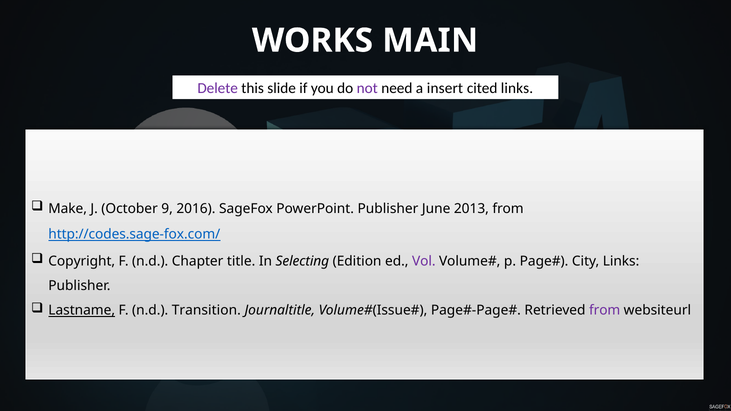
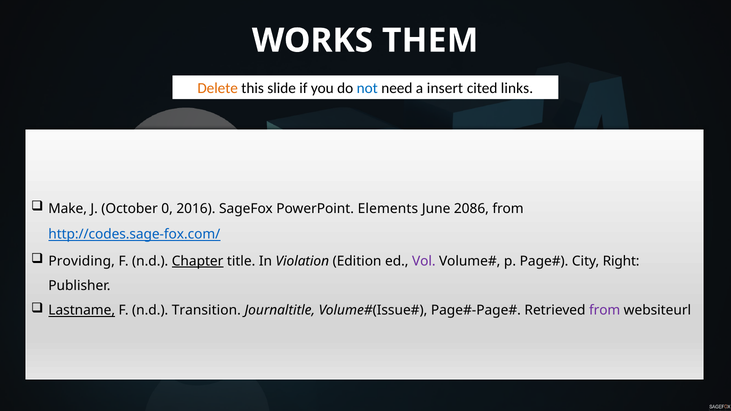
MAIN: MAIN -> THEM (430, 41)
Delete colour: purple -> orange (218, 88)
not colour: purple -> blue (367, 88)
9: 9 -> 0 (167, 209)
PowerPoint Publisher: Publisher -> Elements (388, 209)
2013: 2013 -> 2086 (471, 209)
Copyright: Copyright -> Providing (82, 261)
Chapter underline: none -> present (198, 261)
Selecting: Selecting -> Violation (302, 261)
City Links: Links -> Right (621, 261)
